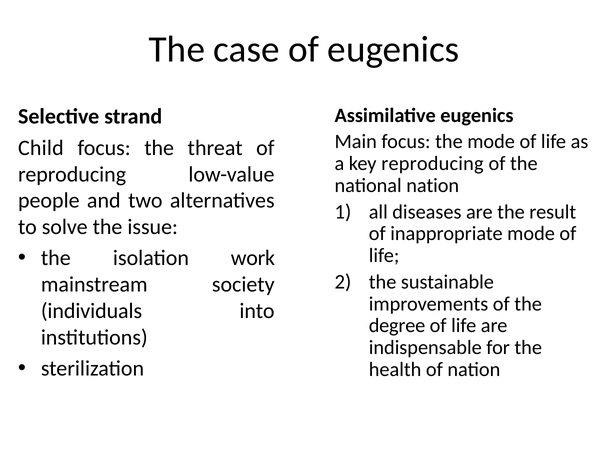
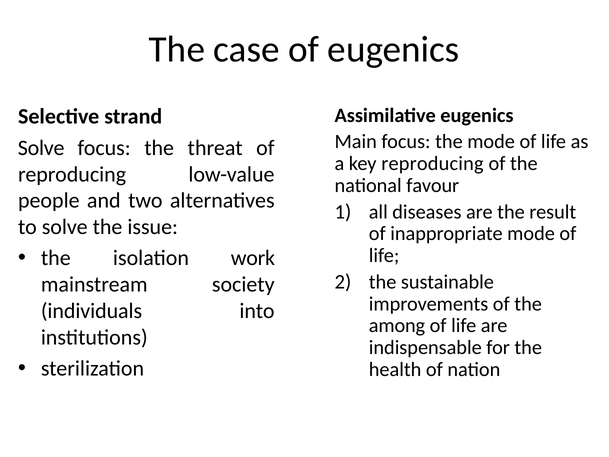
Child: Child -> Solve (41, 148)
national nation: nation -> favour (433, 186)
degree: degree -> among (397, 326)
